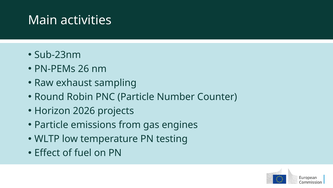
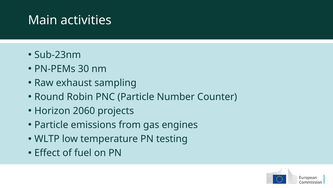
26: 26 -> 30 (83, 69)
2026: 2026 -> 2060 (84, 110)
